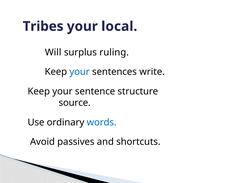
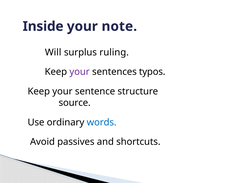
Tribes: Tribes -> Inside (43, 26)
local: local -> note (119, 26)
your colour: blue -> purple (80, 72)
write: write -> typos (152, 72)
